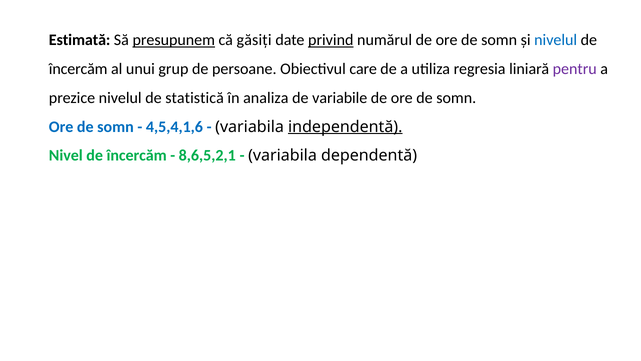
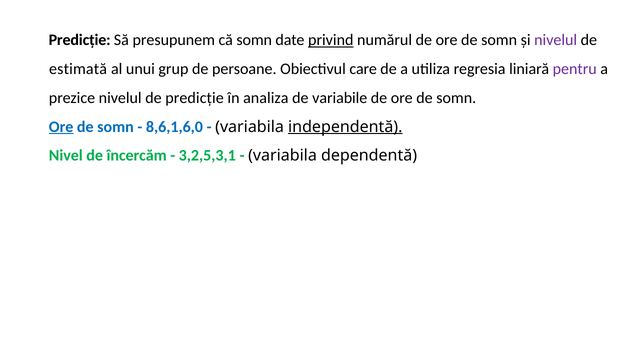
Estimată: Estimată -> Predicție (80, 40)
presupunem underline: present -> none (174, 40)
că găsiți: găsiți -> somn (254, 40)
nivelul colour: blue -> purple (556, 40)
încercăm: încercăm -> estimată (78, 69)
de statistică: statistică -> predicție (195, 98)
Ore underline: none -> present (61, 127)
4,5,4,1,6: 4,5,4,1,6 -> 8,6,1,6,0 (174, 127)
8,6,5,2,1: 8,6,5,2,1 -> 3,2,5,3,1 (207, 155)
